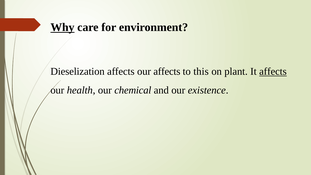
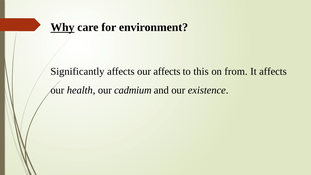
Dieselization: Dieselization -> Significantly (77, 72)
plant: plant -> from (236, 72)
affects underline: present -> none (273, 72)
chemical: chemical -> cadmium (133, 90)
